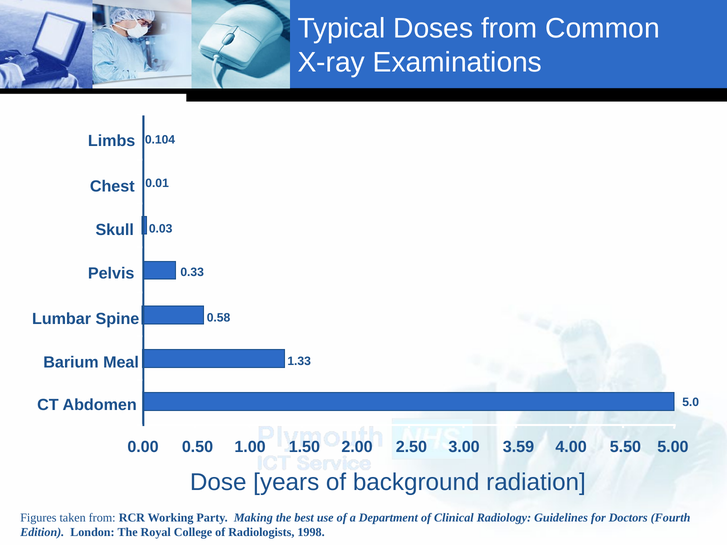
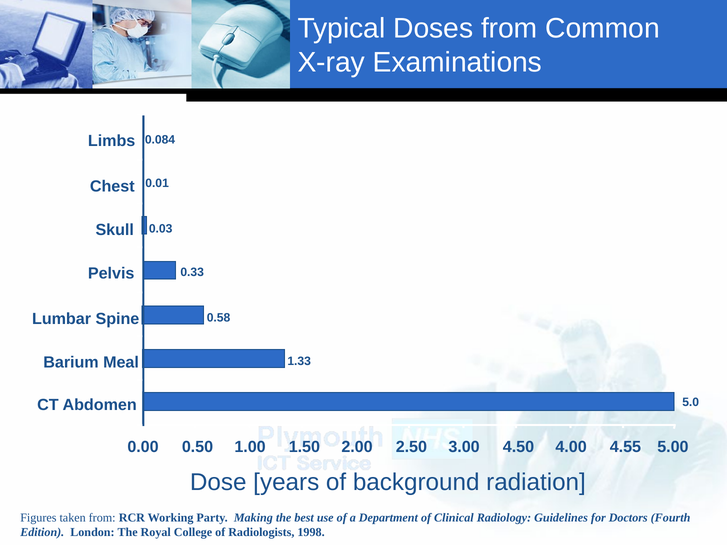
0.104: 0.104 -> 0.084 (160, 140)
3.59: 3.59 -> 4.50 (518, 447)
5.50: 5.50 -> 4.55 (625, 447)
